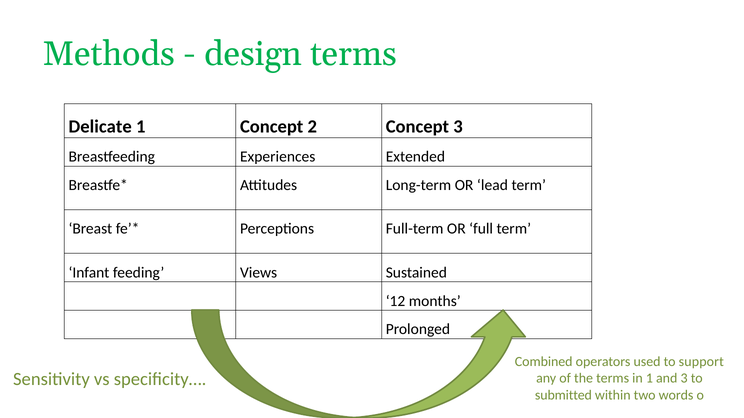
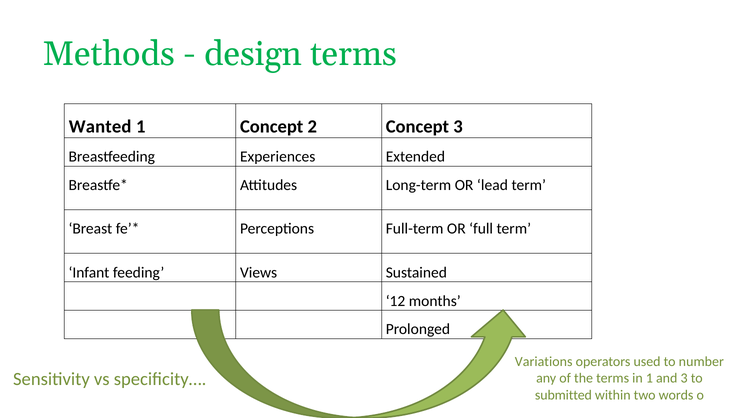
Delicate: Delicate -> Wanted (100, 127)
Combined: Combined -> Variations (544, 362)
support: support -> number (701, 362)
